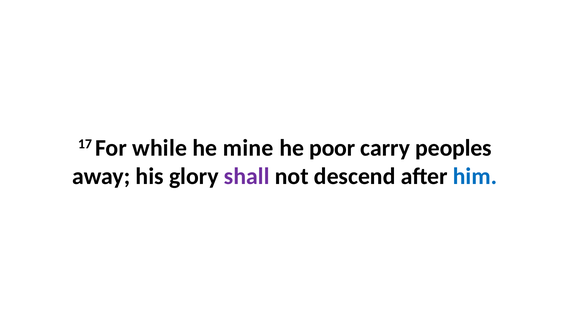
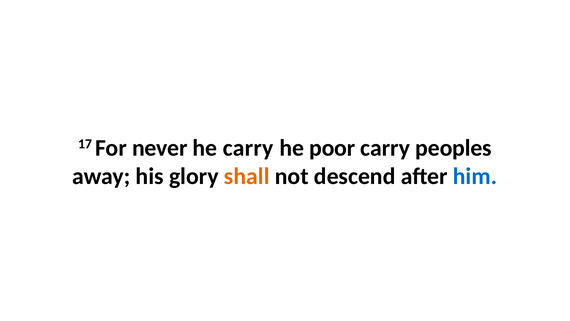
while: while -> never (160, 148)
he mine: mine -> carry (248, 148)
shall colour: purple -> orange (247, 176)
